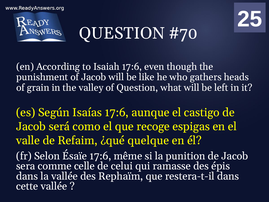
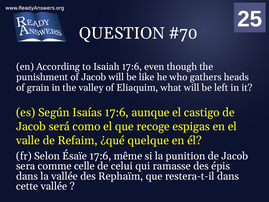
of Question: Question -> Eliaquim (137, 87)
